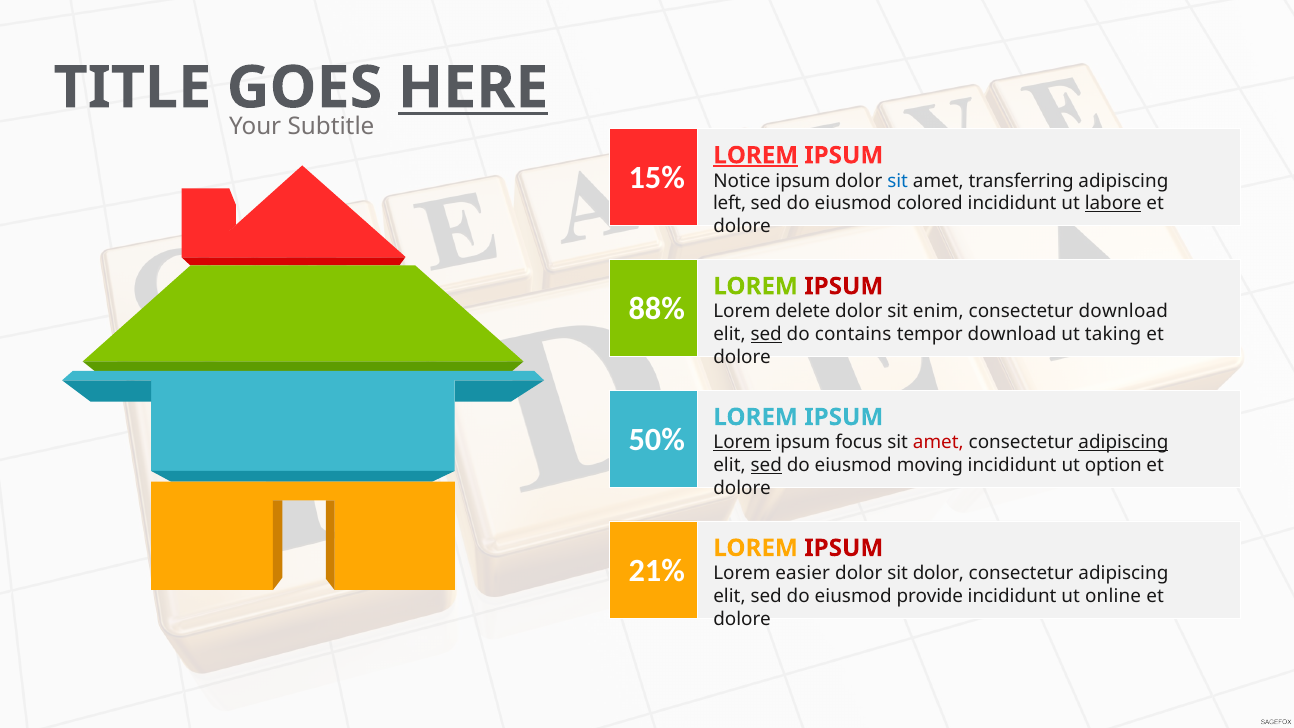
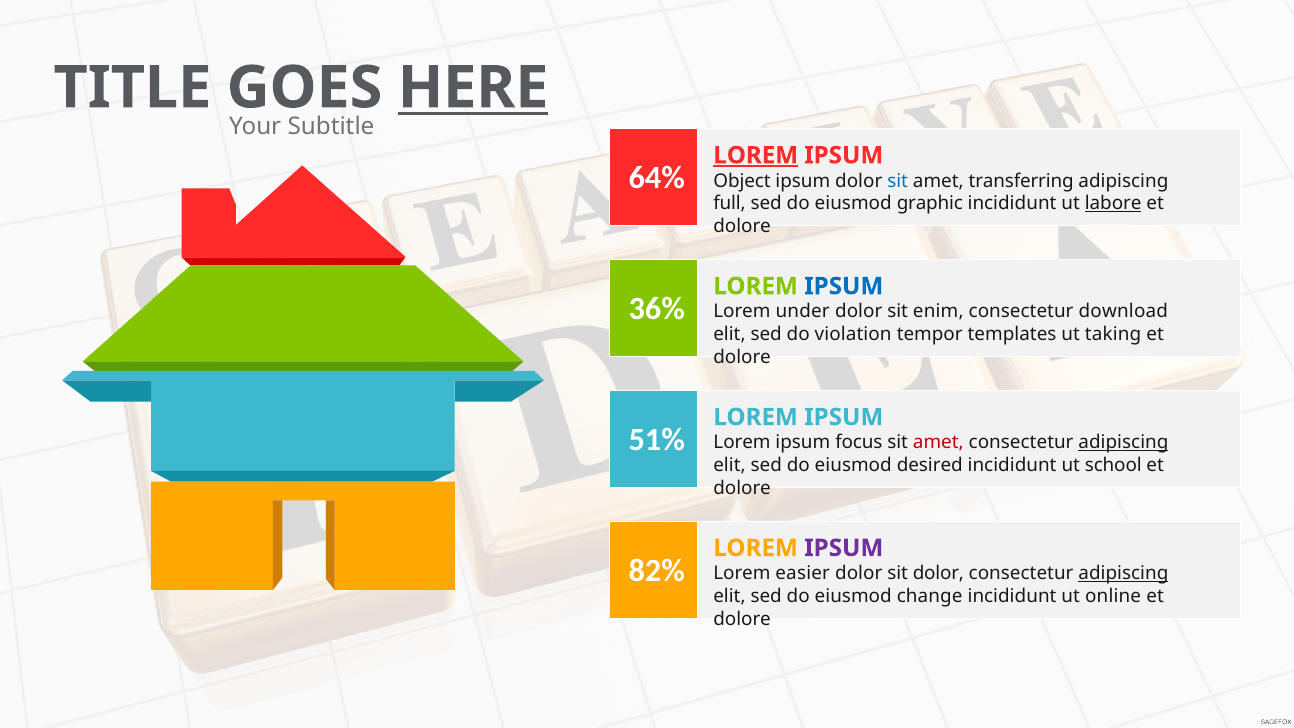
15%: 15% -> 64% (657, 178)
Notice: Notice -> Object (742, 181)
left: left -> full (730, 203)
colored: colored -> graphic (930, 203)
IPSUM colour: red -> blue (844, 286)
88%: 88% -> 36% (657, 309)
delete: delete -> under (803, 312)
sed underline: present -> none (766, 334)
contains: contains -> violation (853, 334)
tempor download: download -> templates (1012, 334)
50%: 50% -> 51% (657, 440)
Lorem underline: present -> none (742, 443)
sed underline: present -> none (766, 465)
moving: moving -> desired (930, 465)
option: option -> school (1113, 465)
IPSUM colour: red -> purple (844, 548)
21%: 21% -> 82% (657, 571)
adipiscing underline: none -> present (1123, 573)
provide: provide -> change (930, 596)
